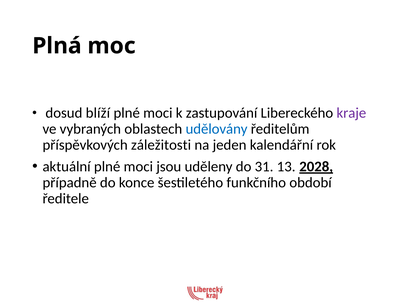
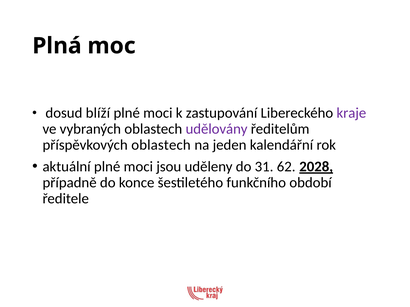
udělovány colour: blue -> purple (217, 129)
příspěvkových záležitosti: záležitosti -> oblastech (161, 145)
13: 13 -> 62 (286, 167)
